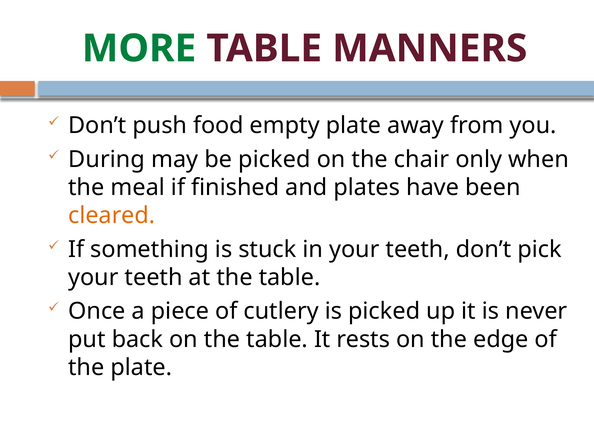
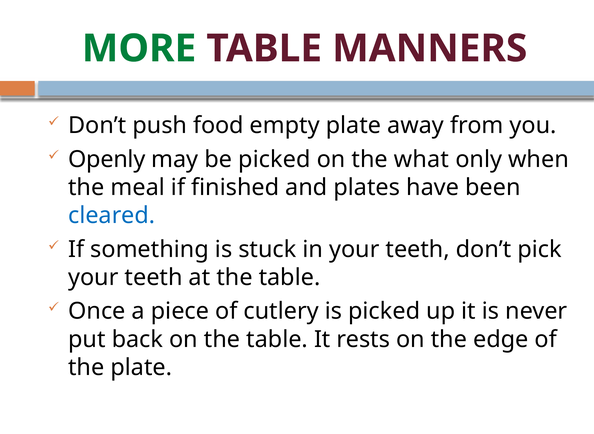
During: During -> Openly (107, 159)
chair: chair -> what (421, 159)
cleared colour: orange -> blue (112, 216)
